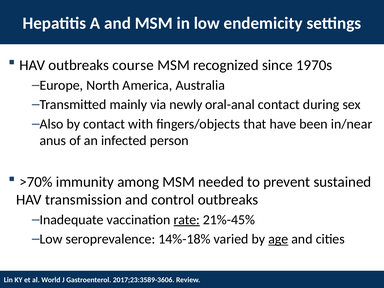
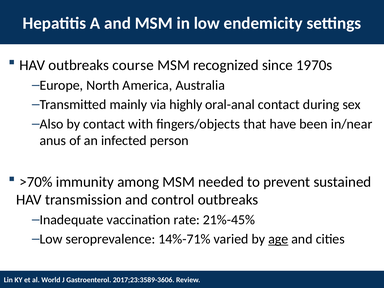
newly: newly -> highly (186, 105)
rate underline: present -> none (187, 220)
14%-18%: 14%-18% -> 14%-71% (184, 239)
